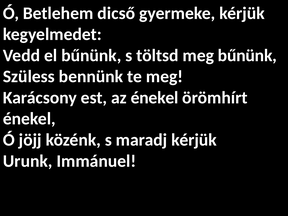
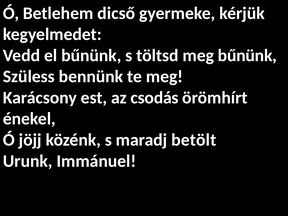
az énekel: énekel -> csodás (155, 98)
maradj kérjük: kérjük -> betölt (194, 140)
